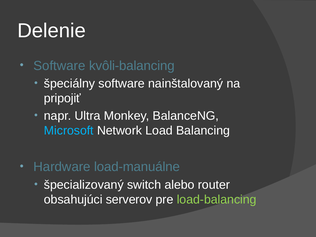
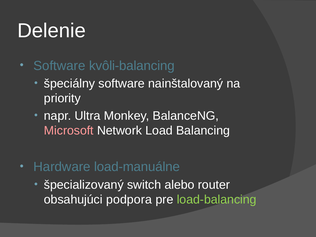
pripojiť: pripojiť -> priority (62, 98)
Microsoft colour: light blue -> pink (69, 130)
serverov: serverov -> podpora (129, 199)
